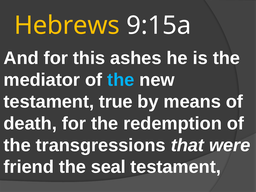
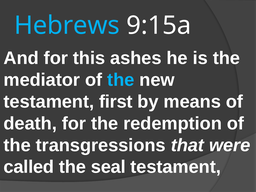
Hebrews colour: yellow -> light blue (67, 25)
true: true -> first (116, 102)
friend: friend -> called (29, 167)
